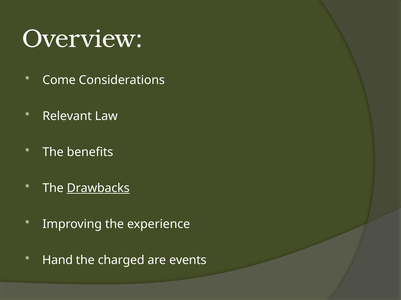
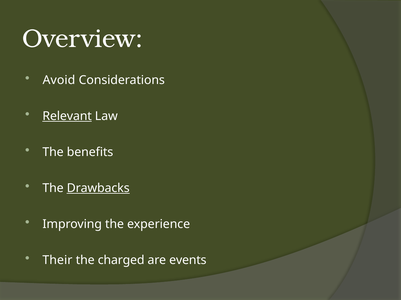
Come: Come -> Avoid (59, 80)
Relevant underline: none -> present (67, 116)
Hand: Hand -> Their (57, 261)
